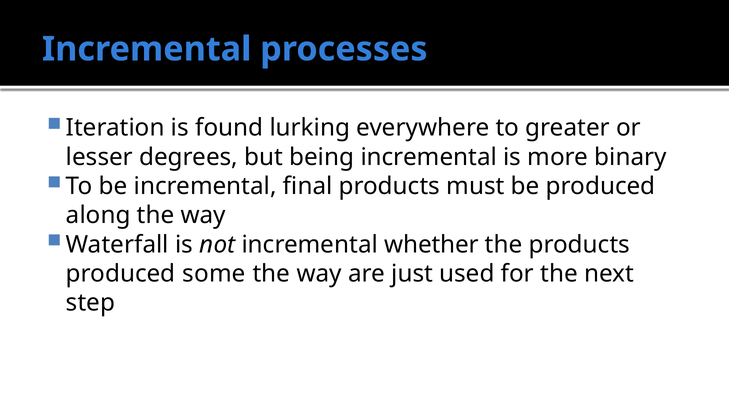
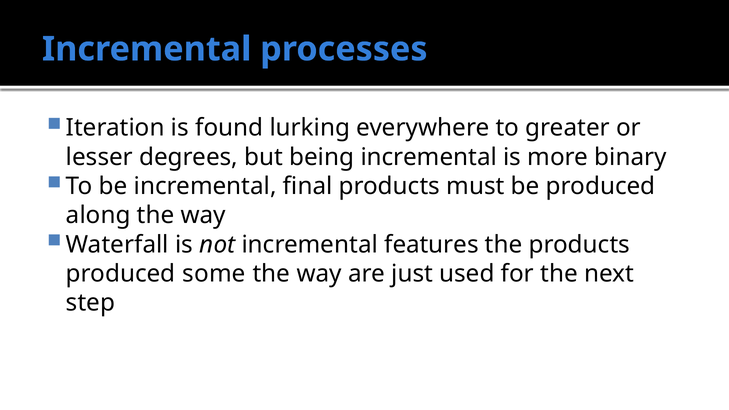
whether: whether -> features (431, 245)
